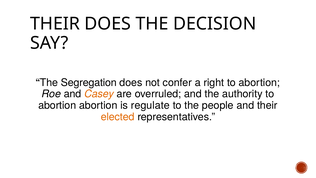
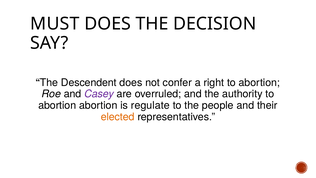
THEIR: THEIR -> MUST (55, 24)
Segregation: Segregation -> Descendent (89, 82)
Casey colour: orange -> purple (99, 94)
